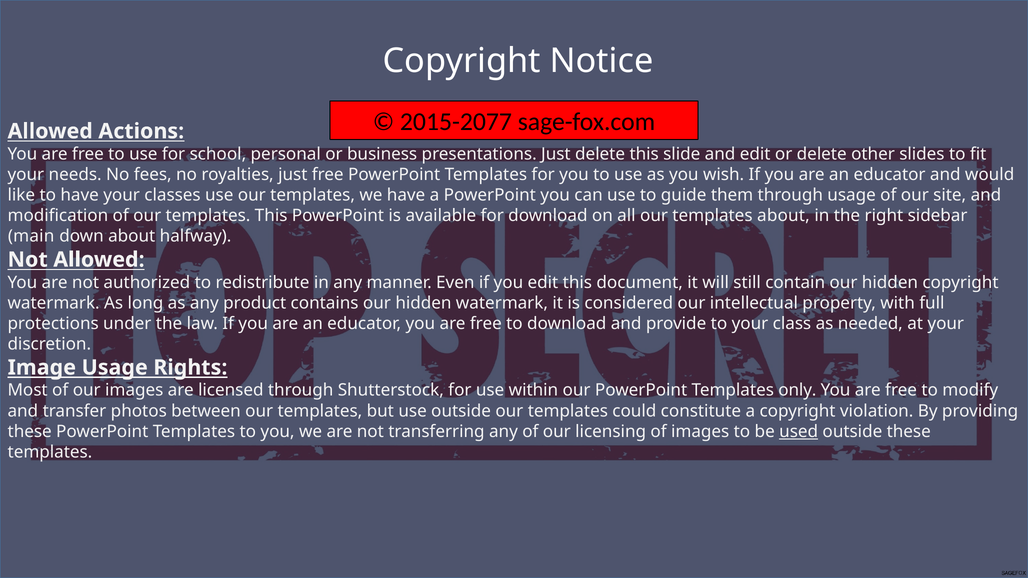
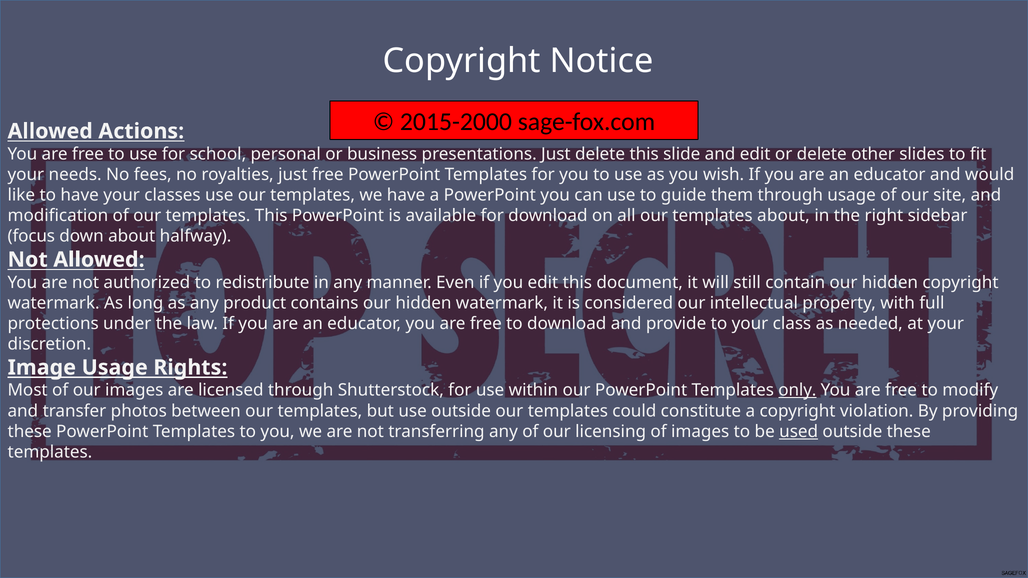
2015-2077: 2015-2077 -> 2015-2000 (456, 122)
main: main -> focus (31, 236)
only underline: none -> present (797, 391)
